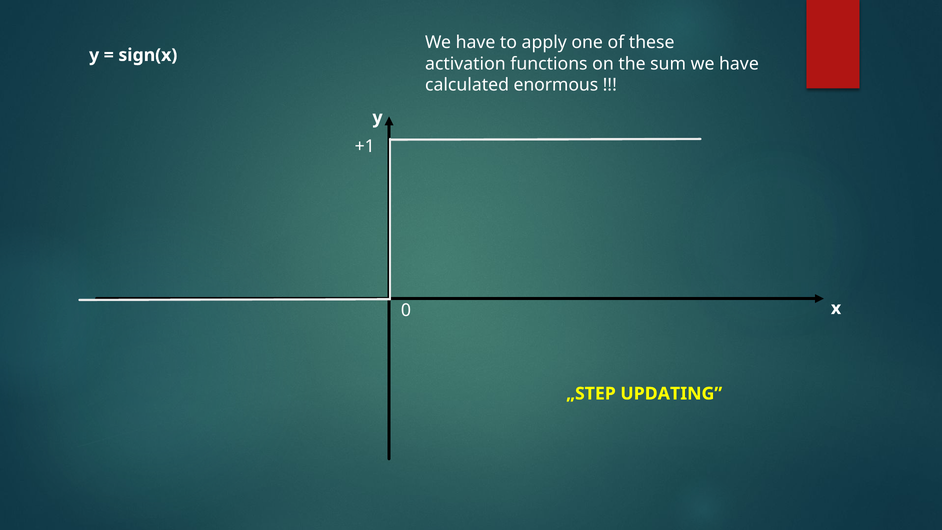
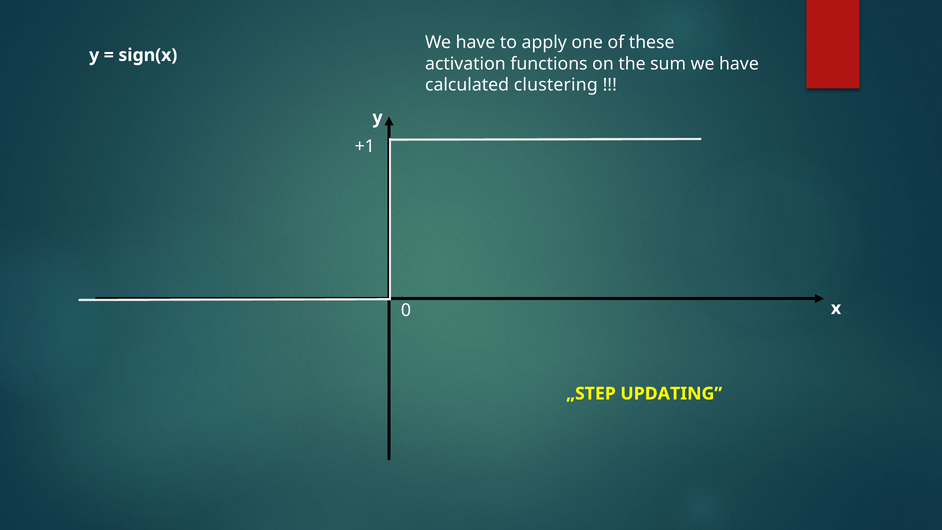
enormous: enormous -> clustering (556, 85)
